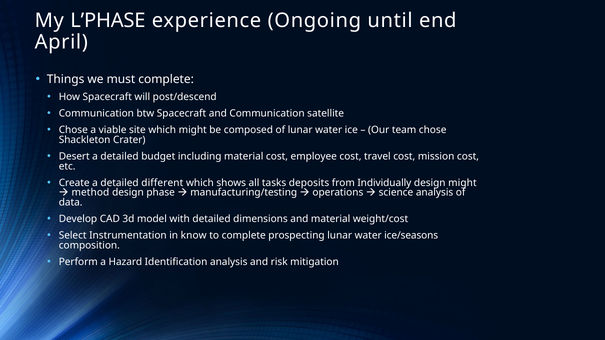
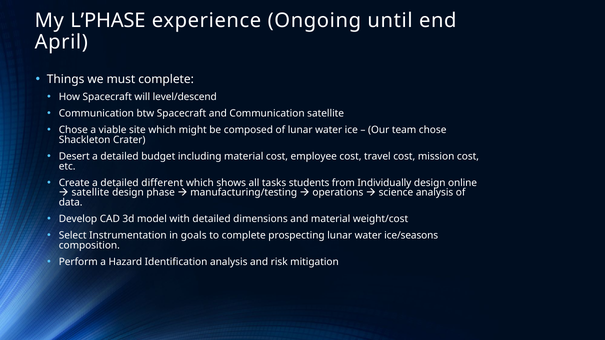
post/descend: post/descend -> level/descend (185, 97)
deposits: deposits -> students (309, 183)
design might: might -> online (463, 183)
method: method -> satellite (90, 193)
know: know -> goals (194, 236)
